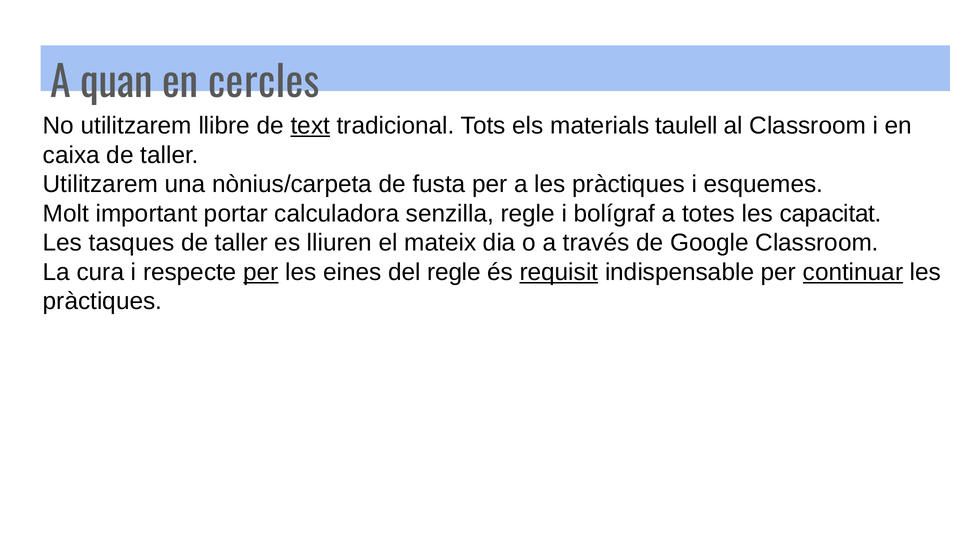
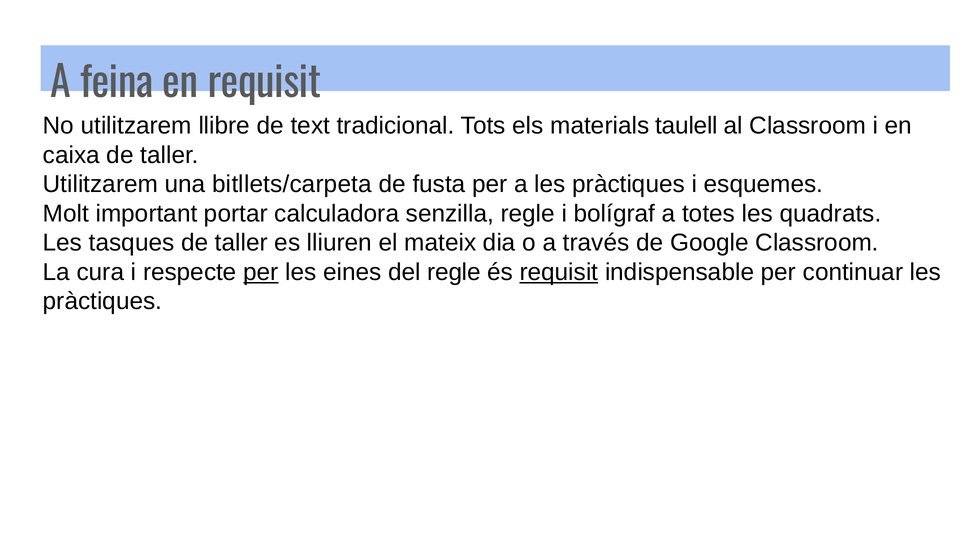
quan: quan -> feina (117, 83)
en cercles: cercles -> requisit (264, 83)
text underline: present -> none (310, 126)
nònius/carpeta: nònius/carpeta -> bitllets/carpeta (292, 184)
capacitat: capacitat -> quadrats (831, 214)
continuar underline: present -> none (853, 272)
